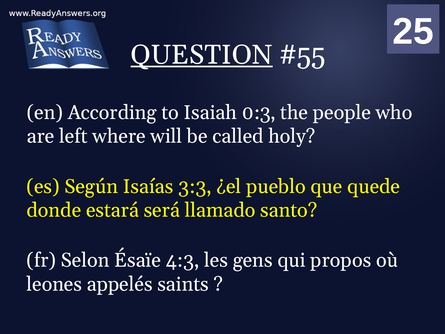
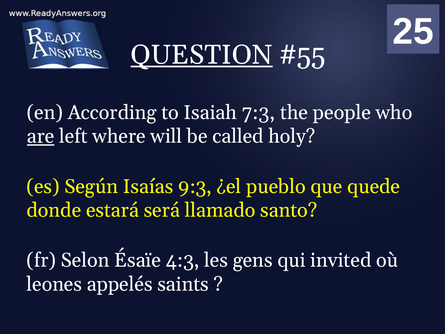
0:3: 0:3 -> 7:3 (259, 113)
are underline: none -> present (41, 136)
3:3: 3:3 -> 9:3 (195, 186)
propos: propos -> invited (341, 260)
